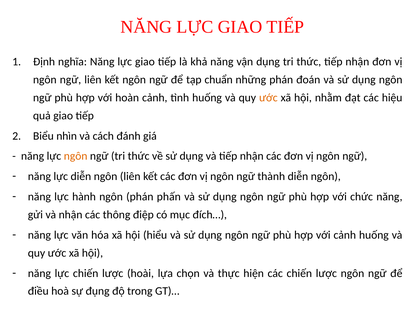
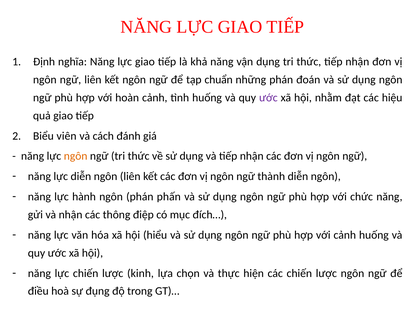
ước colour: orange -> purple (268, 98)
nhìn: nhìn -> viên (67, 136)
hoài: hoài -> kinh (140, 273)
